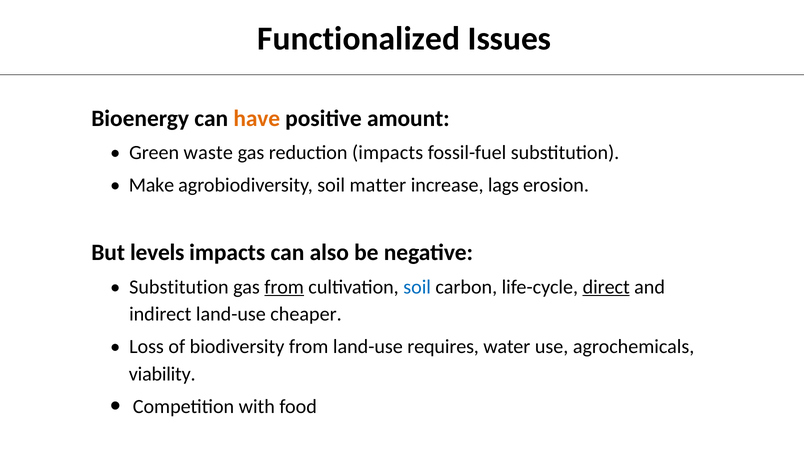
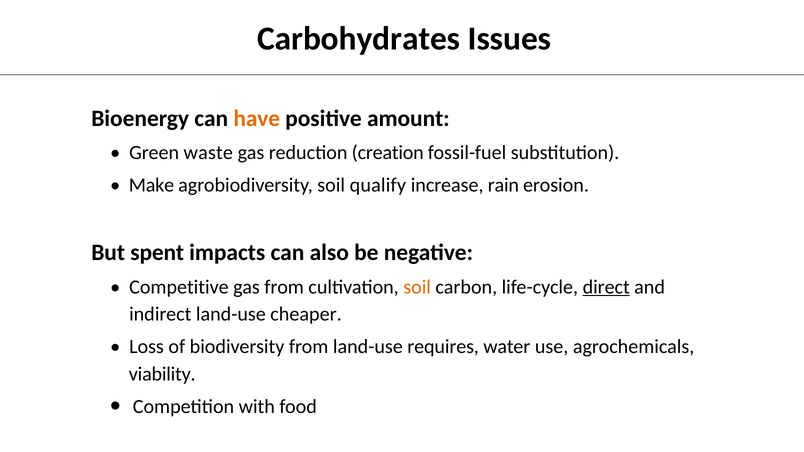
Functionalized: Functionalized -> Carbohydrates (359, 39)
reduction impacts: impacts -> creation (388, 153)
matter: matter -> qualify (378, 185)
lags: lags -> rain (503, 185)
levels: levels -> spent (157, 253)
Substitution: Substitution -> Competitive (179, 287)
from underline: present -> none (284, 287)
soil colour: blue -> orange (417, 287)
